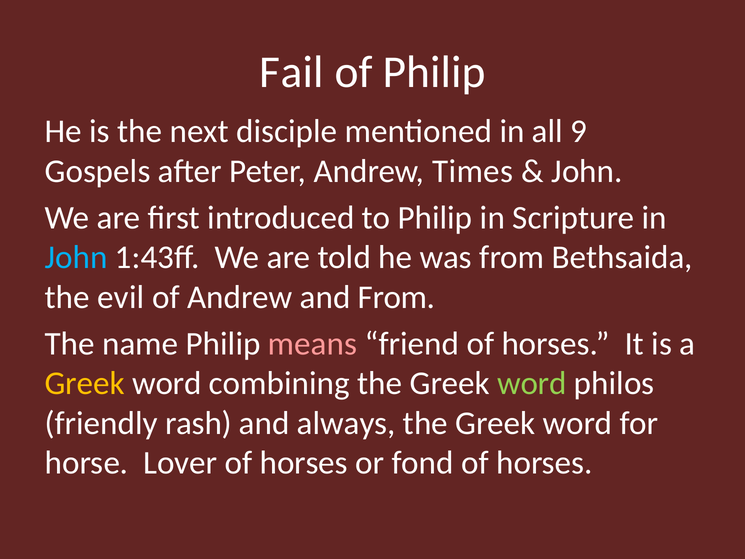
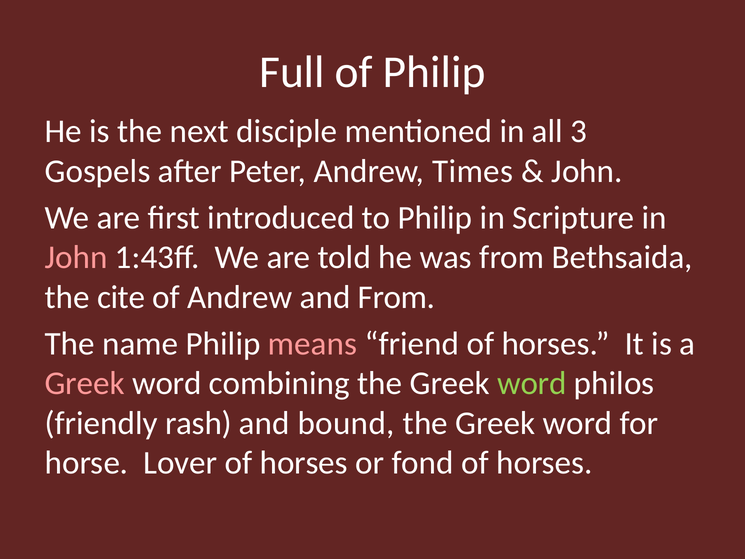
Fail: Fail -> Full (292, 72)
9: 9 -> 3 (579, 131)
John colour: light blue -> pink (76, 257)
evil: evil -> cite (121, 297)
Greek colour: yellow -> pink (85, 383)
always: always -> bound (346, 423)
